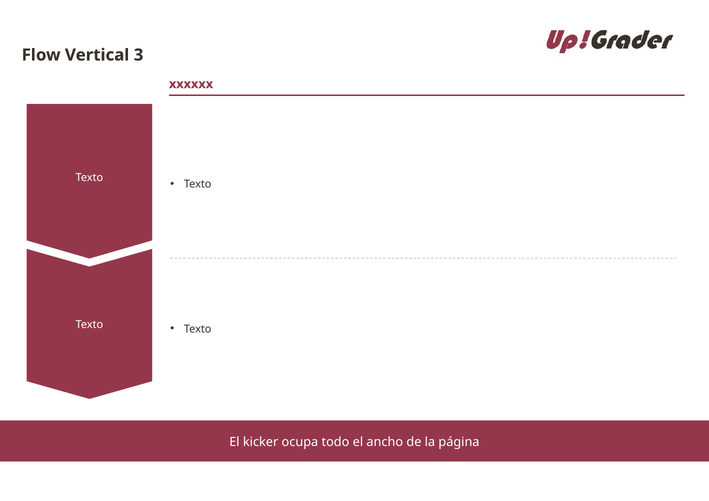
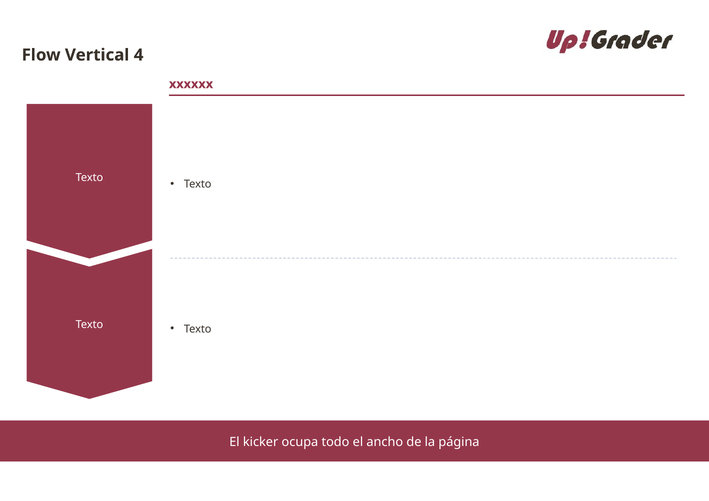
3: 3 -> 4 (139, 55)
